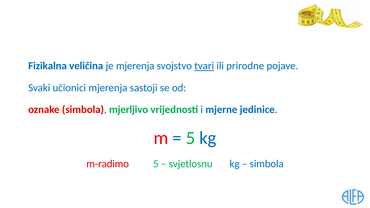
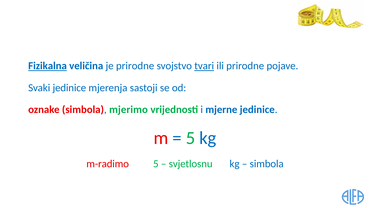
Fizikalna underline: none -> present (48, 66)
je mjerenja: mjerenja -> prirodne (135, 66)
Svaki učionici: učionici -> jedinice (69, 88)
mjerljivo: mjerljivo -> mjerimo (128, 110)
